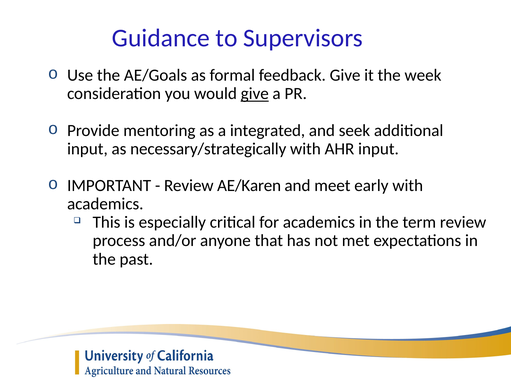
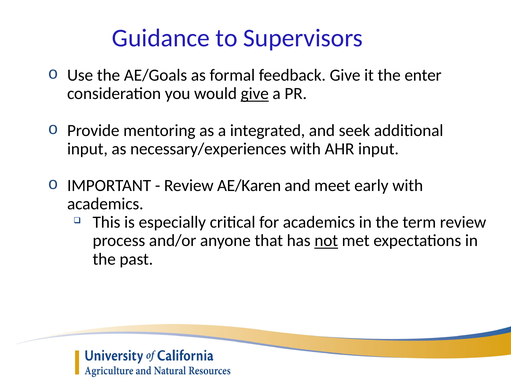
week: week -> enter (423, 75)
necessary/strategically: necessary/strategically -> necessary/experiences (208, 149)
not underline: none -> present (326, 241)
